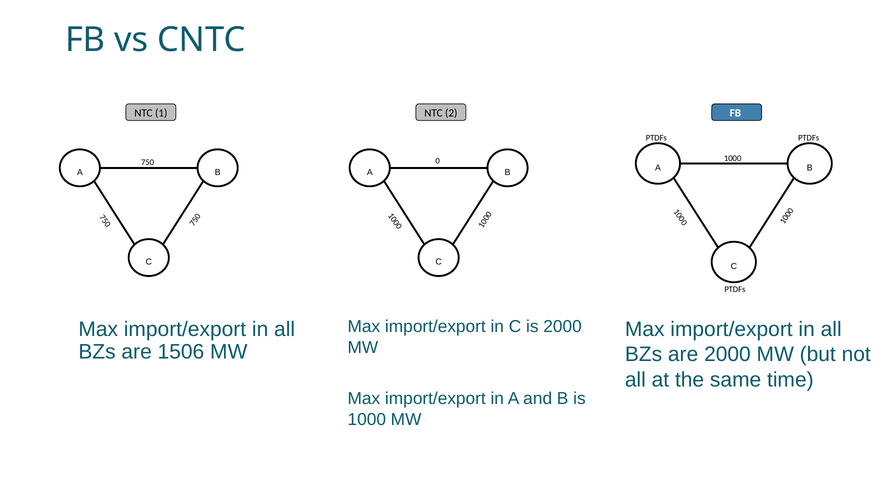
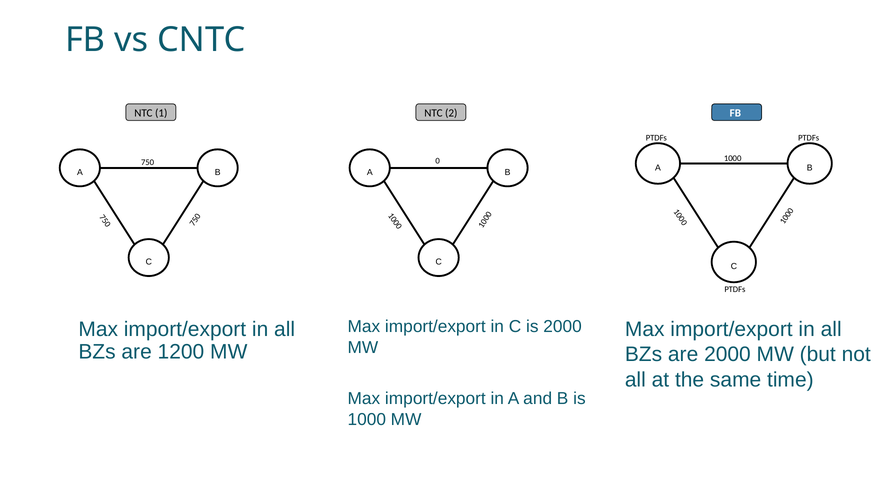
1506: 1506 -> 1200 (181, 352)
